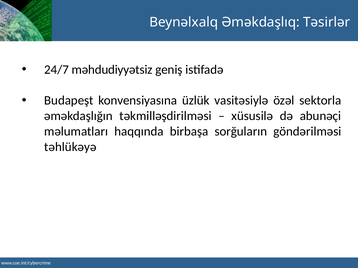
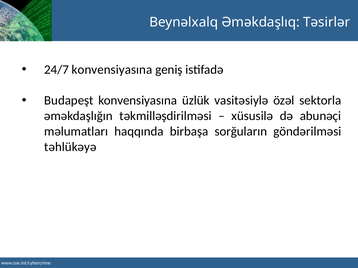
24/7 məhdudiyyətsiz: məhdudiyyətsiz -> konvensiyasına (112, 70)
